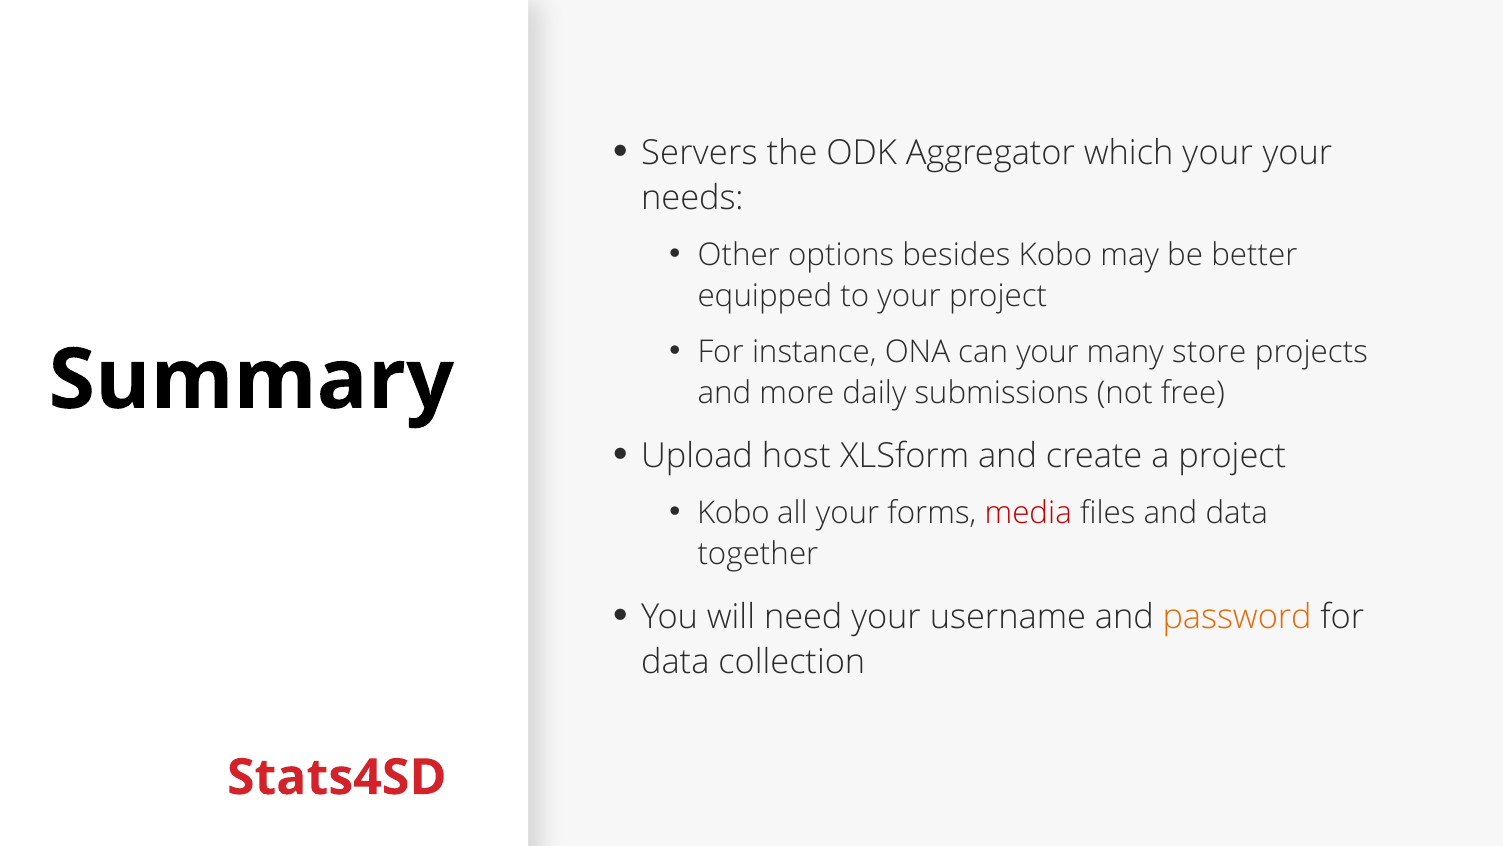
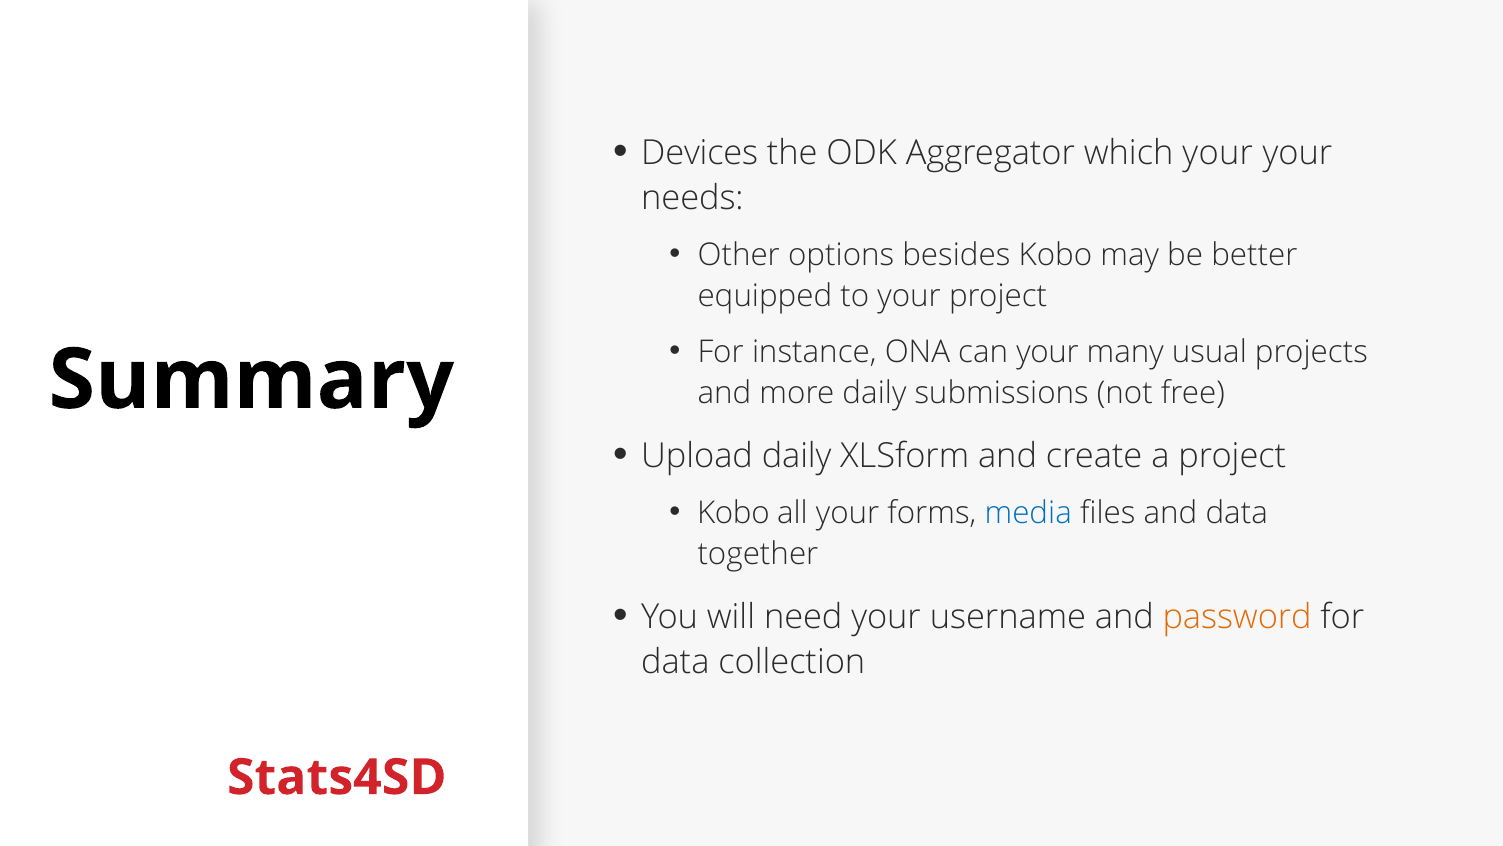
Servers: Servers -> Devices (700, 153)
store: store -> usual (1209, 352)
Upload host: host -> daily (797, 456)
media colour: red -> blue (1028, 513)
